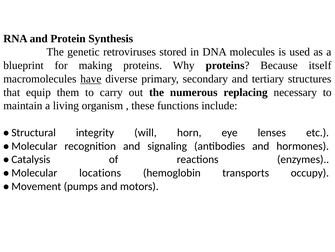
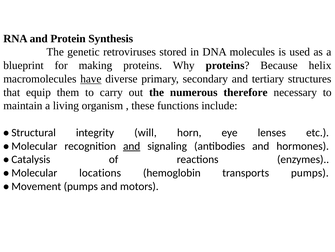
itself: itself -> helix (320, 65)
replacing: replacing -> therefore (246, 92)
and underline: none -> present (132, 146)
transports occupy: occupy -> pumps (310, 172)
